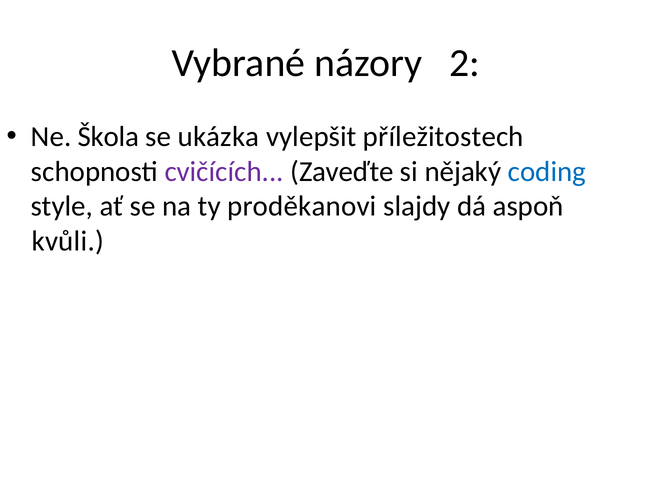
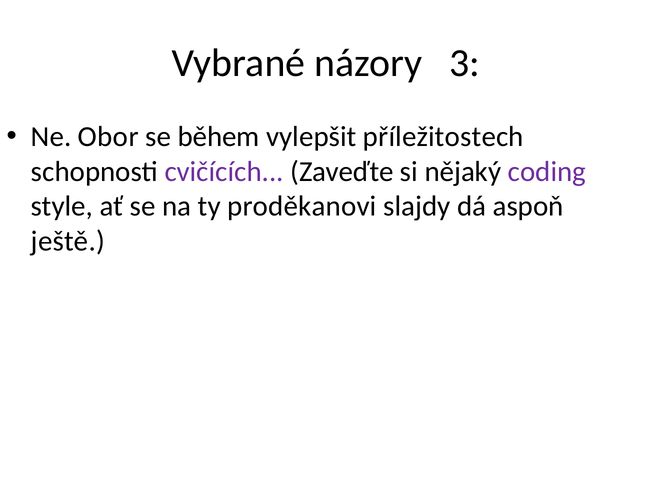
2: 2 -> 3 (465, 63)
Škola: Škola -> Obor (108, 137)
ukázka: ukázka -> během (219, 137)
coding colour: blue -> purple (547, 172)
kvůli: kvůli -> ještě (68, 241)
